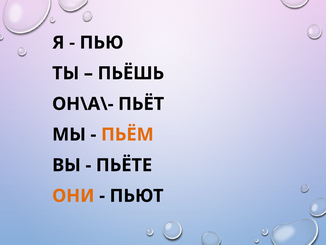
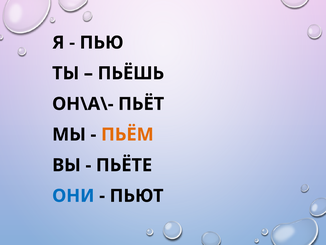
ОНИ colour: orange -> blue (73, 195)
